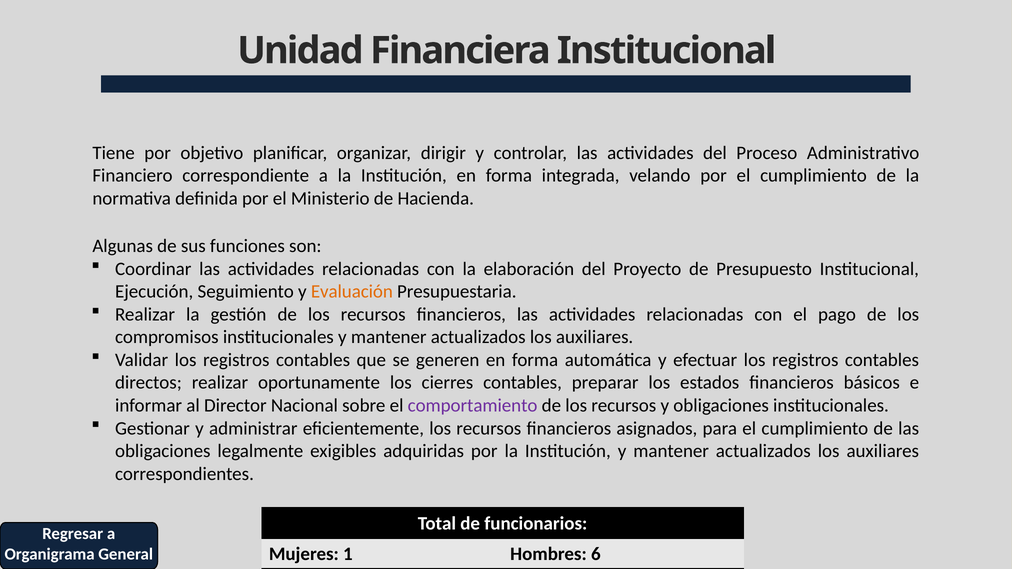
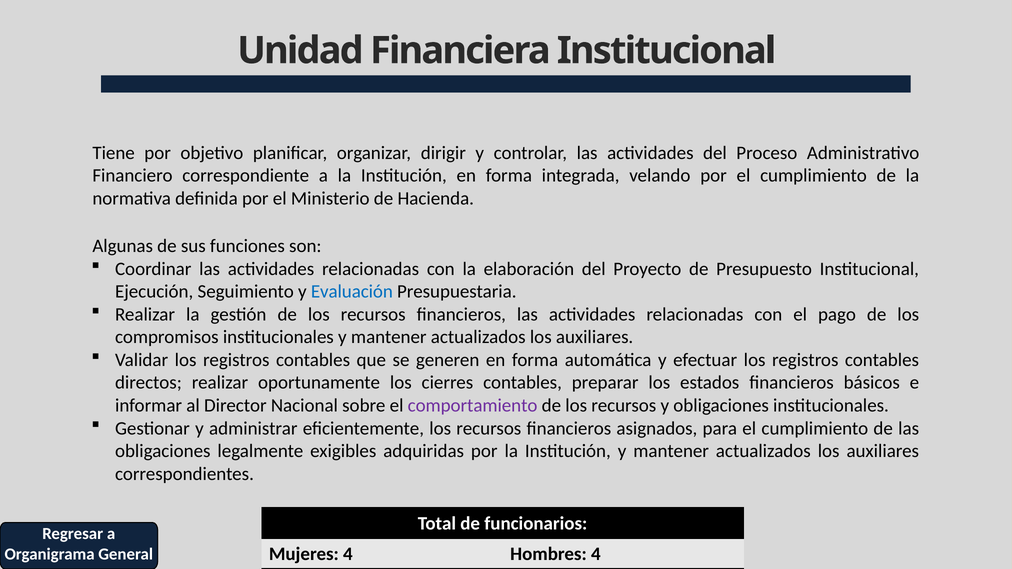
Evaluación colour: orange -> blue (352, 292)
Mujeres 1: 1 -> 4 (348, 554)
Hombres 6: 6 -> 4 (596, 554)
